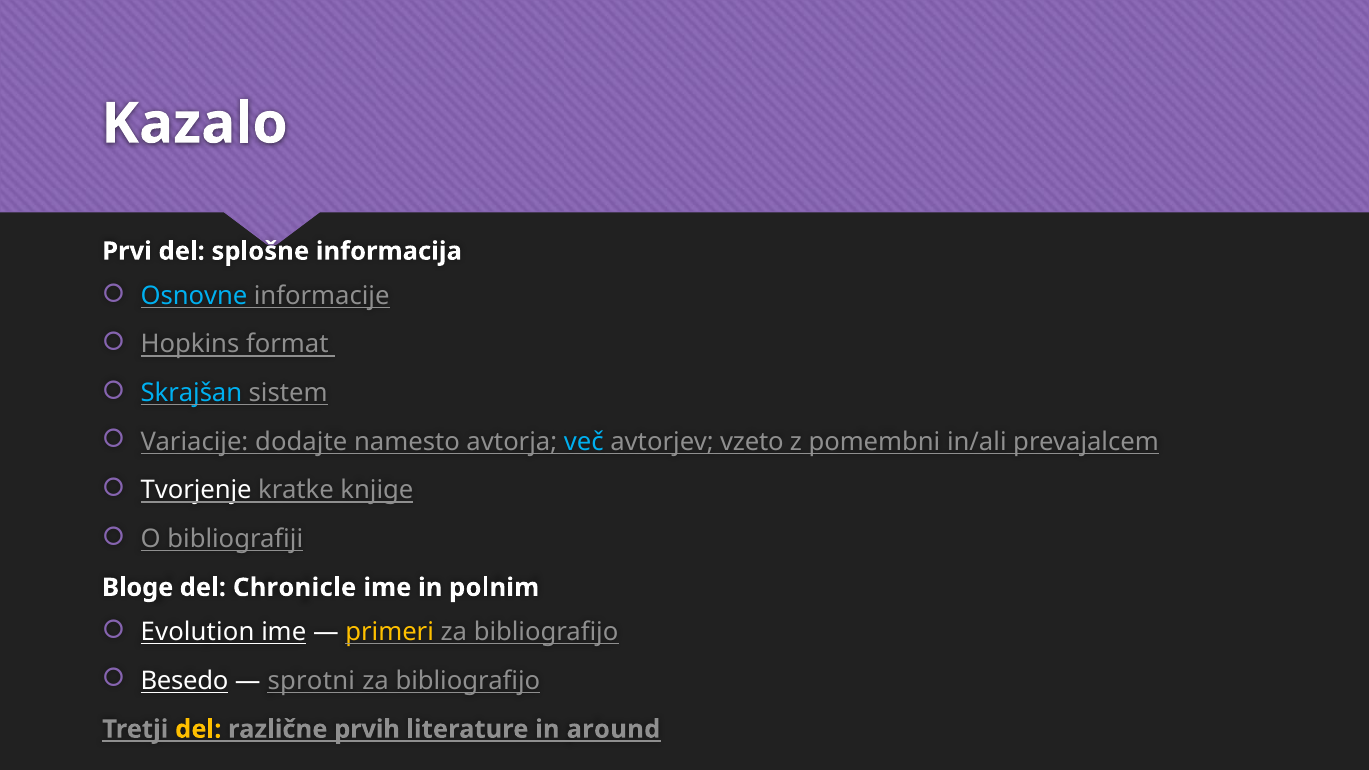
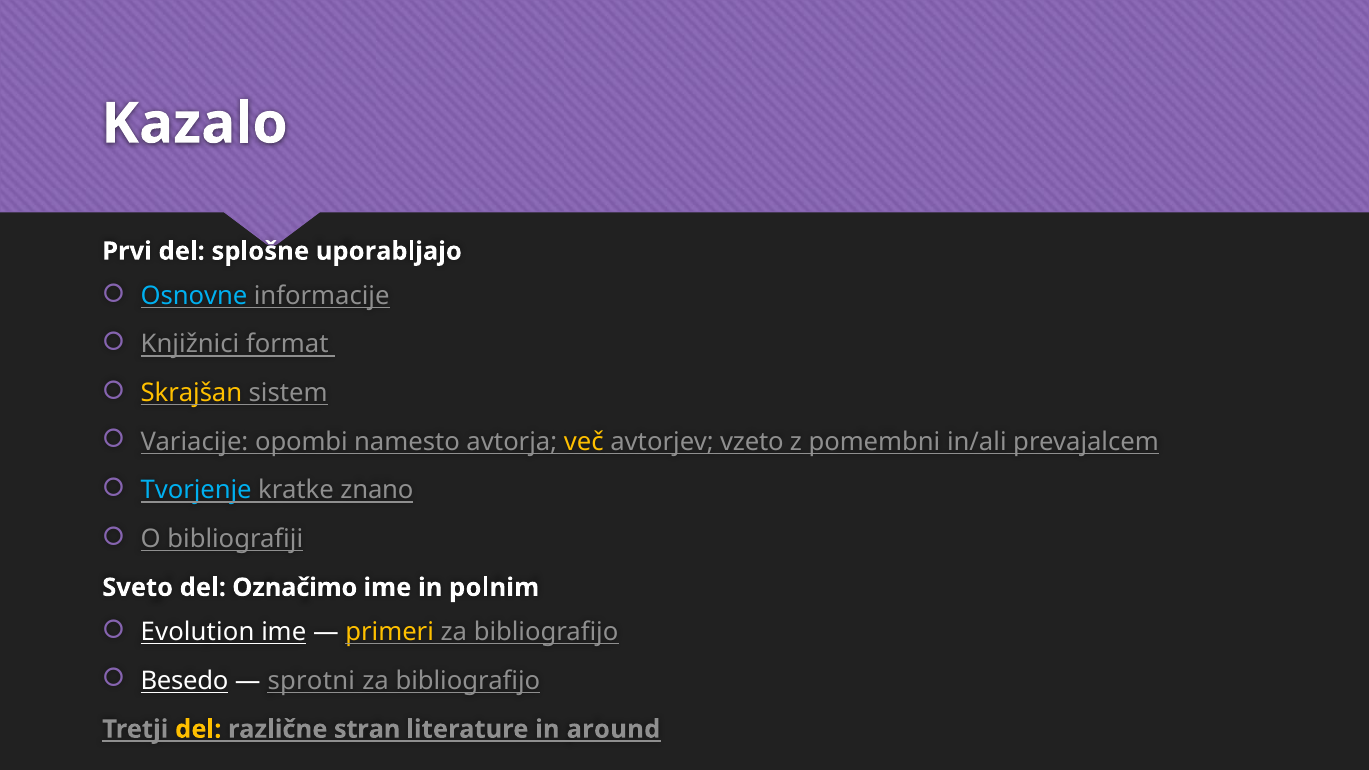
informacija: informacija -> uporabljajo (389, 251)
Hopkins: Hopkins -> Knjižnici (190, 344)
Skrajšan colour: light blue -> yellow (191, 393)
dodajte: dodajte -> opombi (301, 442)
več colour: light blue -> yellow (584, 442)
Tvorjenje colour: white -> light blue (196, 490)
knjige: knjige -> znano (377, 490)
Bloge: Bloge -> Sveto (138, 588)
Chronicle: Chronicle -> Označimo (295, 588)
prvih: prvih -> stran (367, 729)
